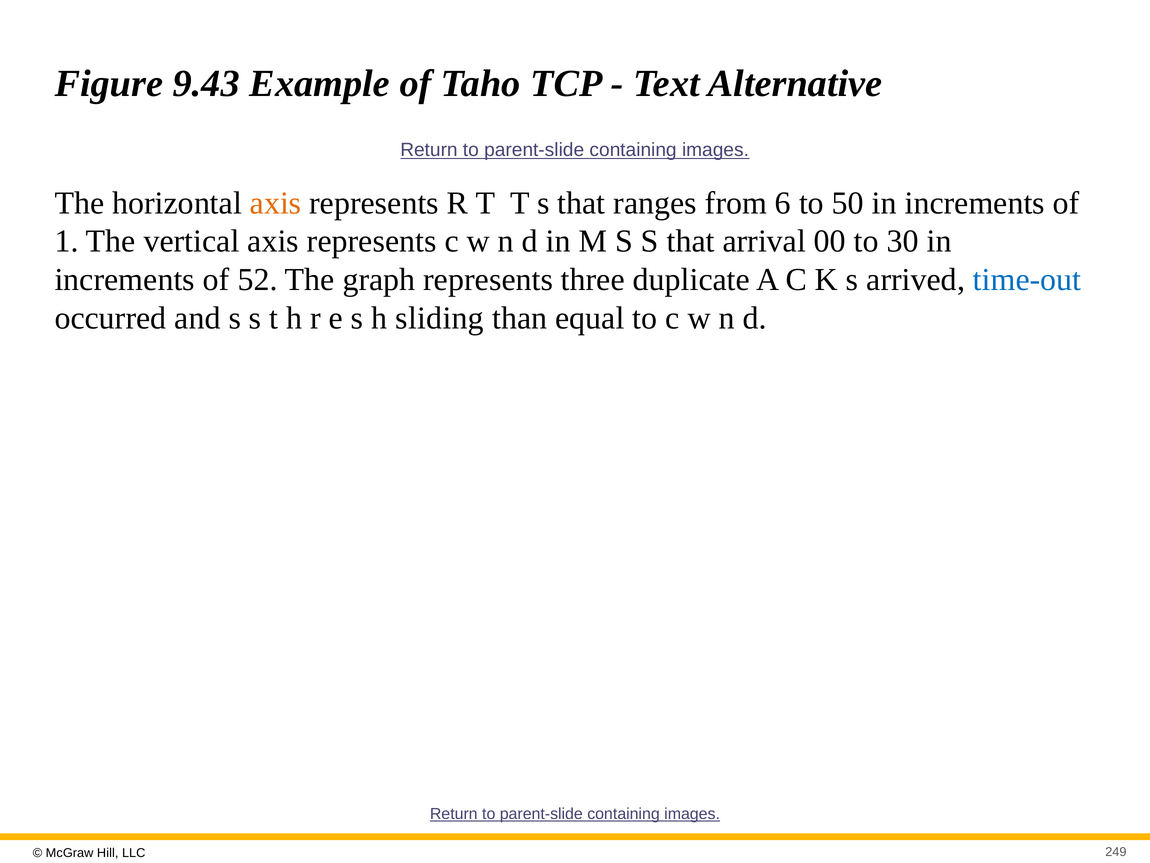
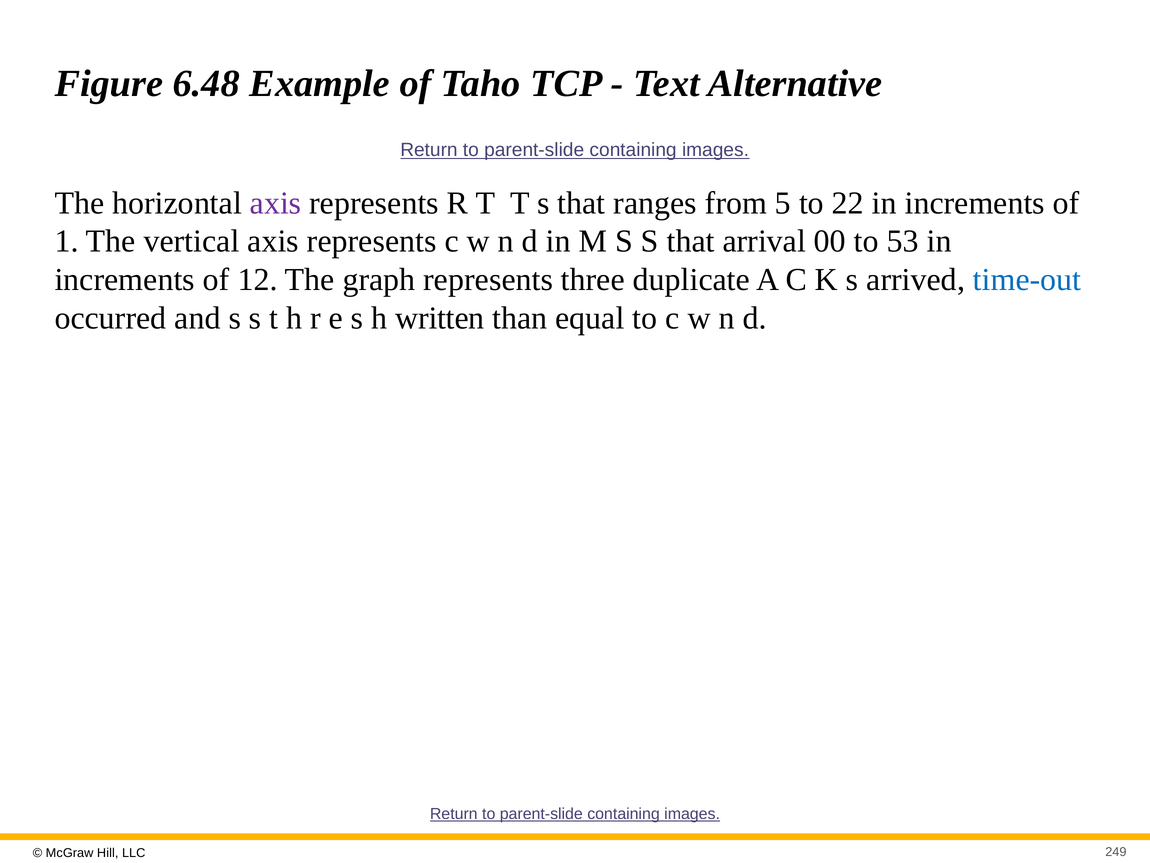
9.43: 9.43 -> 6.48 (206, 84)
axis colour: orange -> purple (276, 203)
6: 6 -> 5 (783, 203)
50: 50 -> 22 (848, 203)
30: 30 -> 53 (903, 241)
52: 52 -> 12 (258, 280)
sliding: sliding -> written (440, 318)
